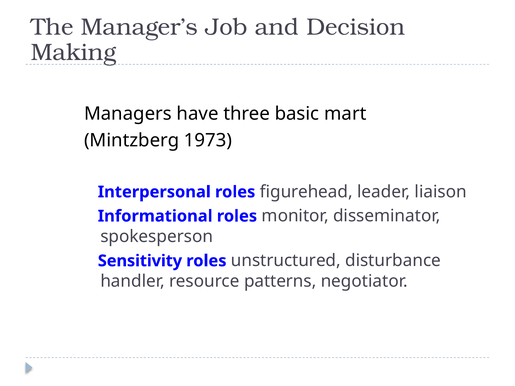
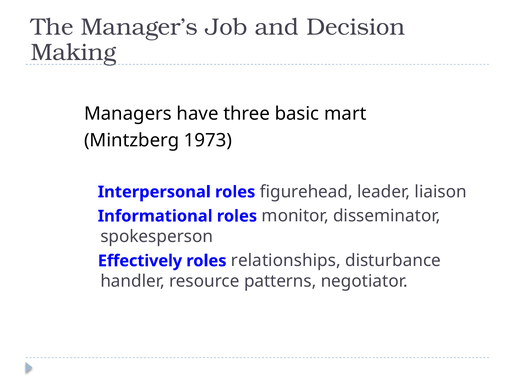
Sensitivity: Sensitivity -> Effectively (140, 261)
unstructured: unstructured -> relationships (286, 261)
